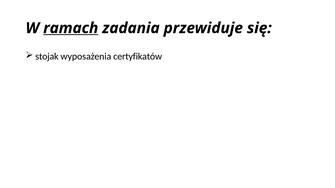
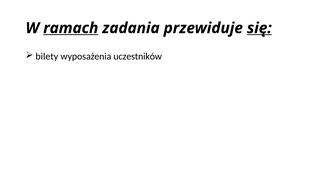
się underline: none -> present (259, 28)
stojak: stojak -> bilety (47, 57)
certyfikatów: certyfikatów -> uczestników (138, 57)
